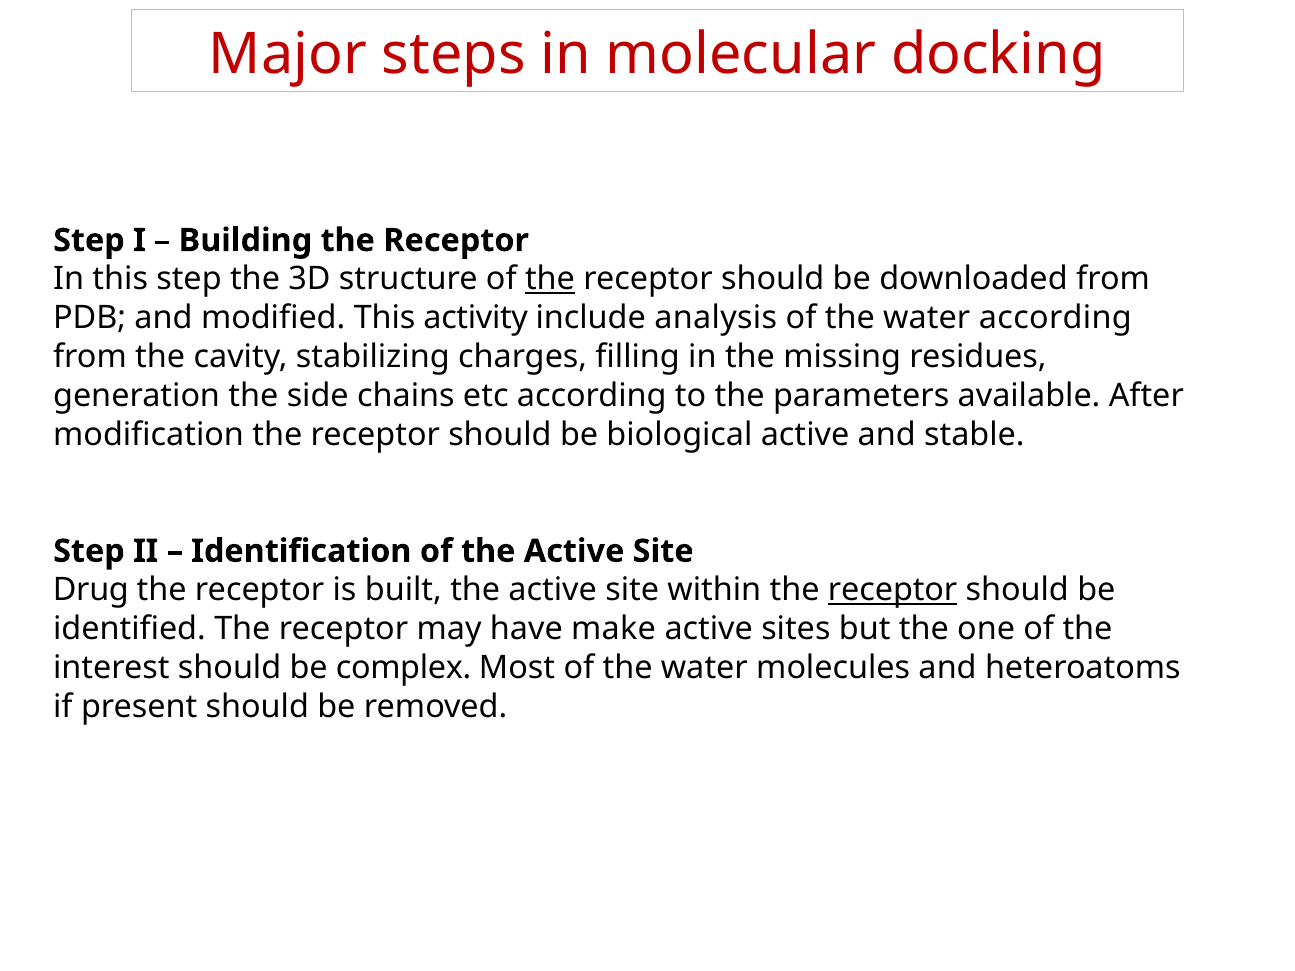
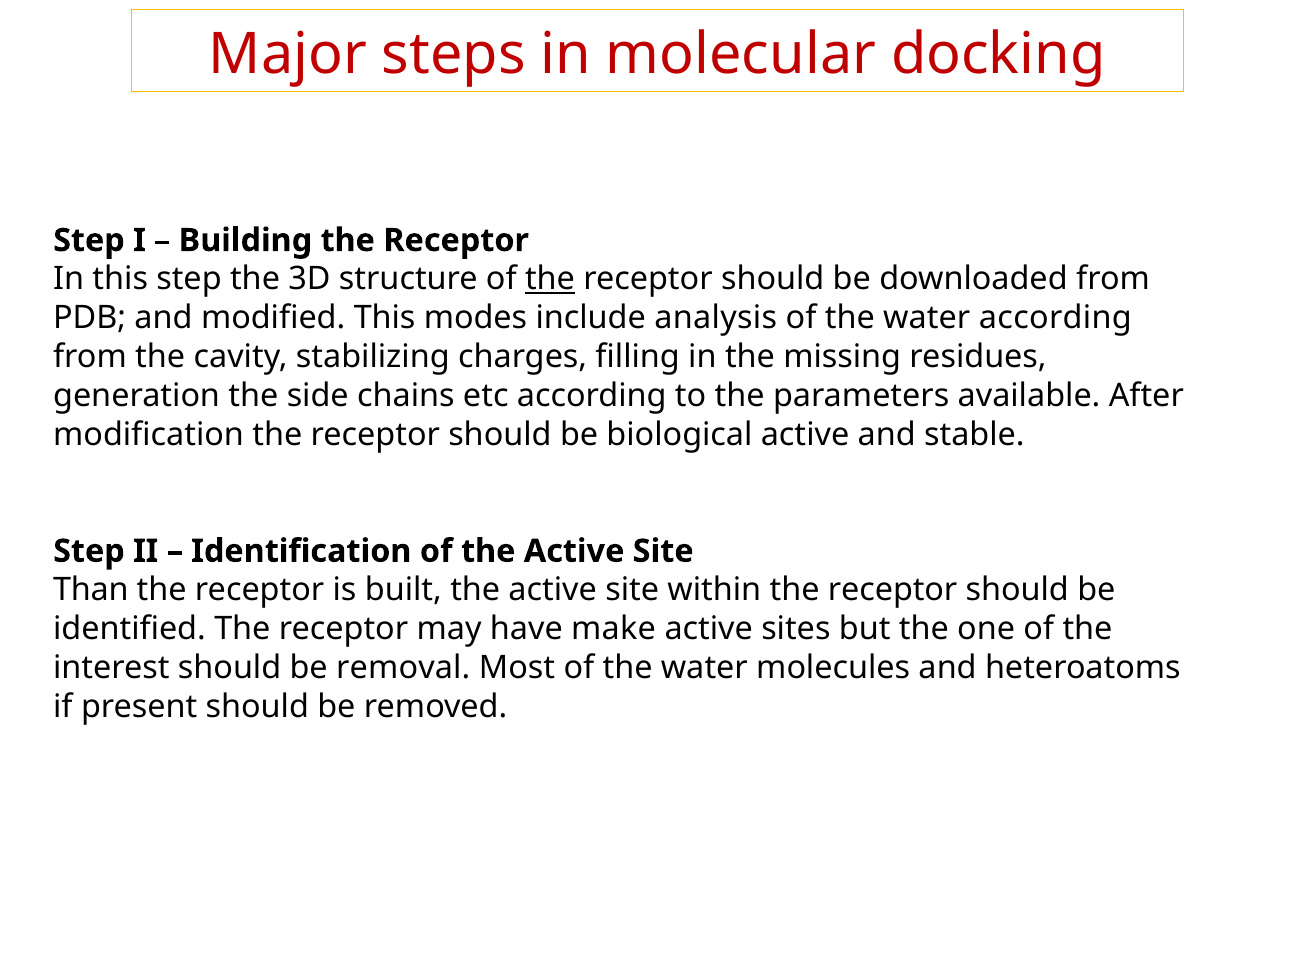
activity: activity -> modes (476, 318)
Drug: Drug -> Than (91, 590)
receptor underline: present -> none (893, 590)
complex: complex -> removal (403, 668)
